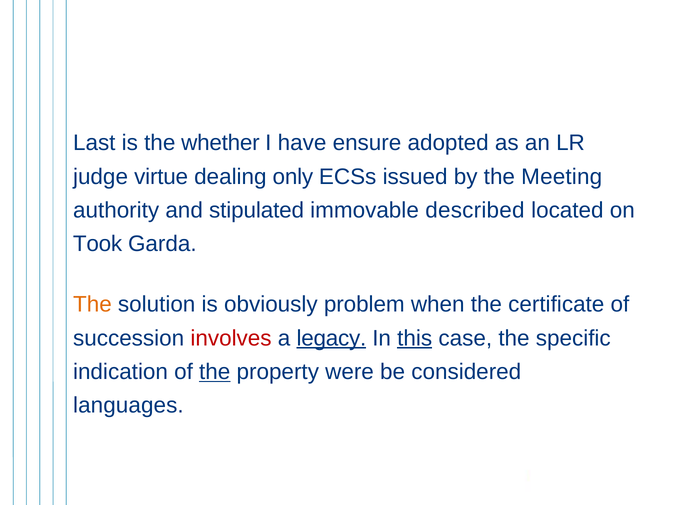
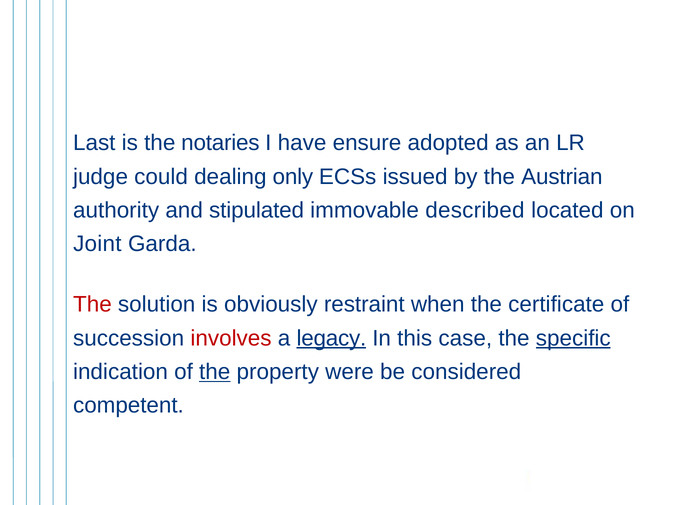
whether: whether -> notaries (220, 143)
virtue: virtue -> could (161, 177)
Meeting: Meeting -> Austrian (562, 177)
Took: Took -> Joint (97, 244)
The colour: orange -> red (92, 305)
problem: problem -> restraint (364, 305)
this underline: present -> none (415, 339)
specific underline: none -> present (573, 339)
languages: languages -> competent (128, 406)
